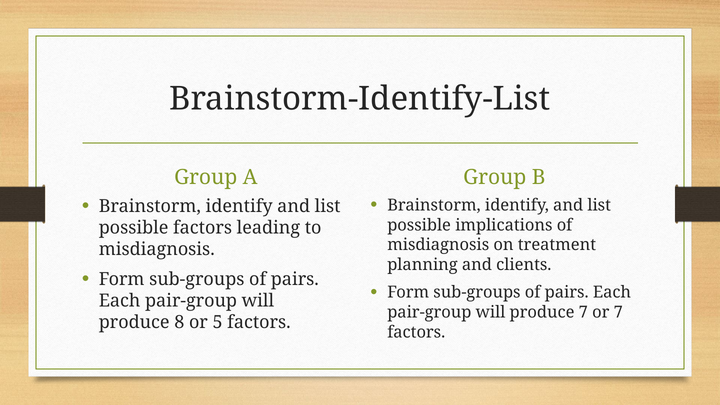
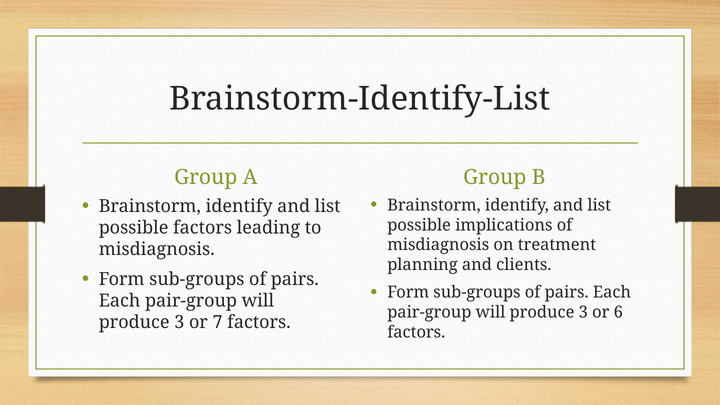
7: 7 -> 3 (583, 312)
or 7: 7 -> 6 (618, 312)
8: 8 -> 3 (179, 322)
5: 5 -> 7 (218, 322)
